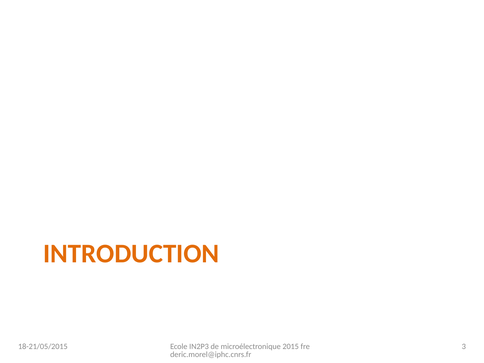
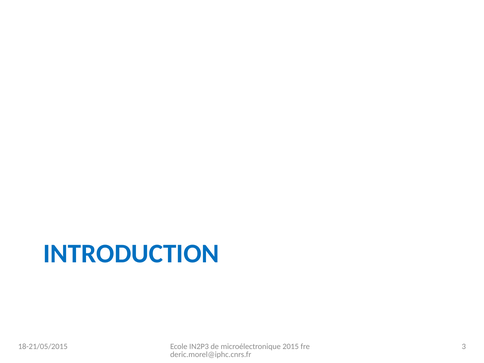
INTRODUCTION colour: orange -> blue (131, 254)
